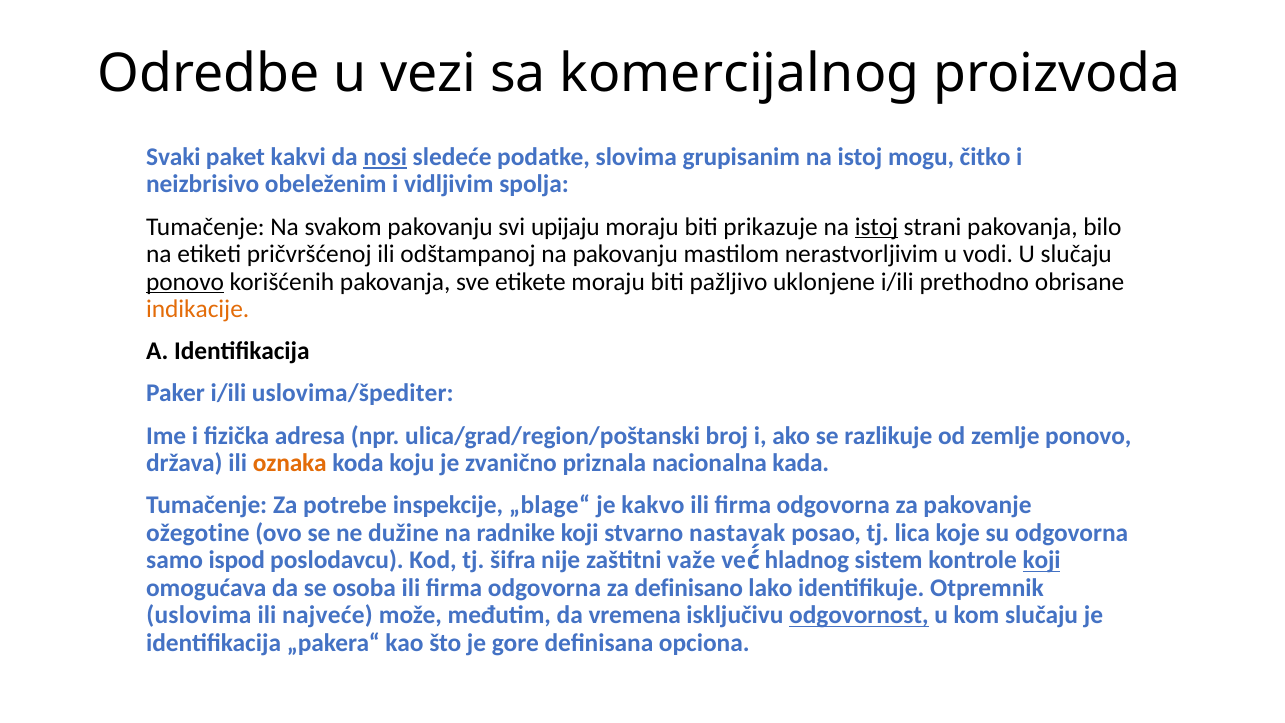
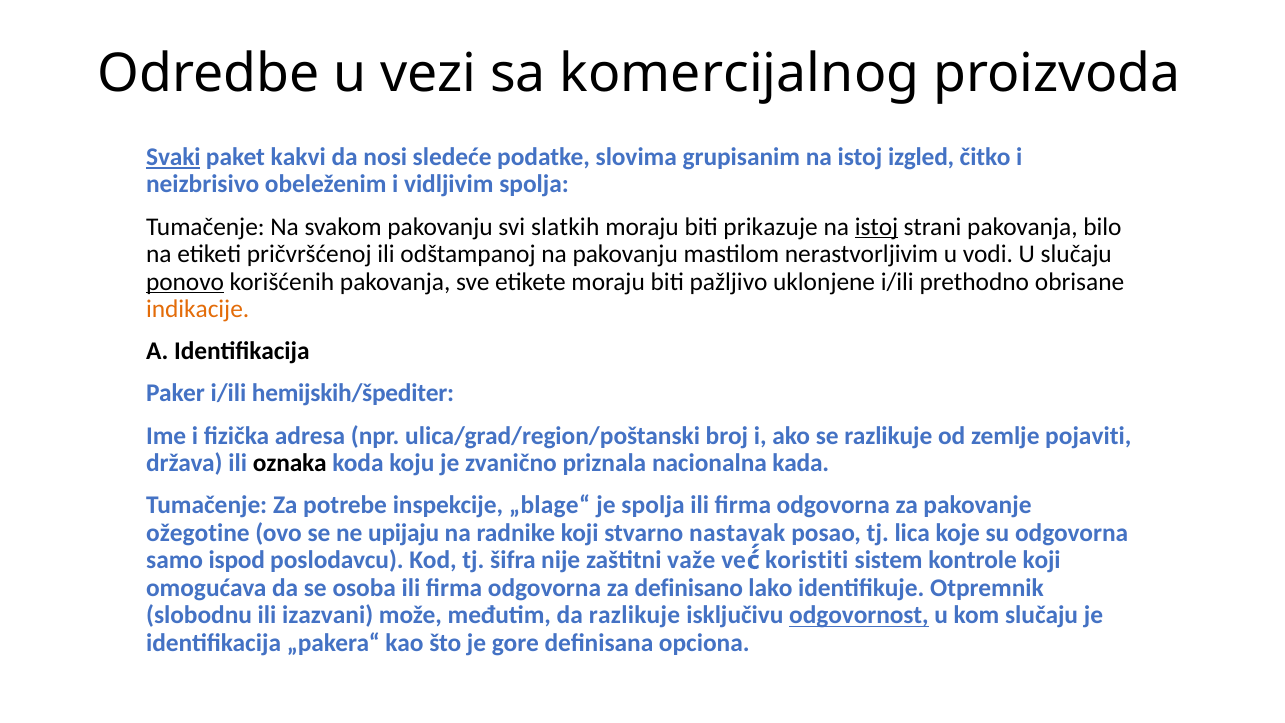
Svaki underline: none -> present (173, 157)
nosi underline: present -> none (385, 157)
mogu: mogu -> izgled (921, 157)
upijaju: upijaju -> slatkih (565, 227)
uslovima/špediter: uslovima/špediter -> hemijskih/špediter (353, 393)
zemlje ponovo: ponovo -> pojaviti (1088, 436)
oznaka colour: orange -> black (290, 463)
je kakvo: kakvo -> spolja (653, 505)
dužine: dužine -> upijaju (404, 533)
hladnog: hladnog -> koristiti (807, 560)
koji underline: present -> none (1042, 560)
uslovima: uslovima -> slobodnu (199, 615)
najveće: najveće -> izazvani (328, 615)
da vremena: vremena -> razlikuje (634, 615)
